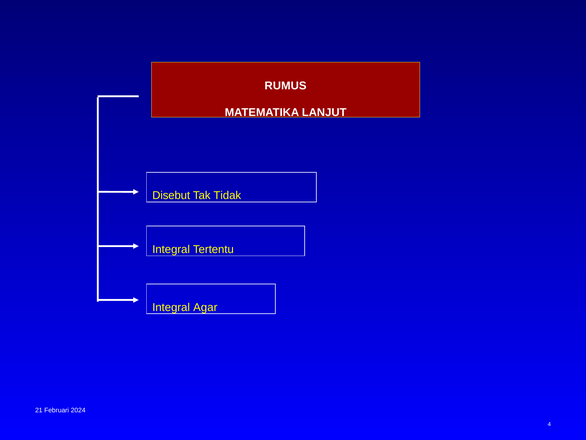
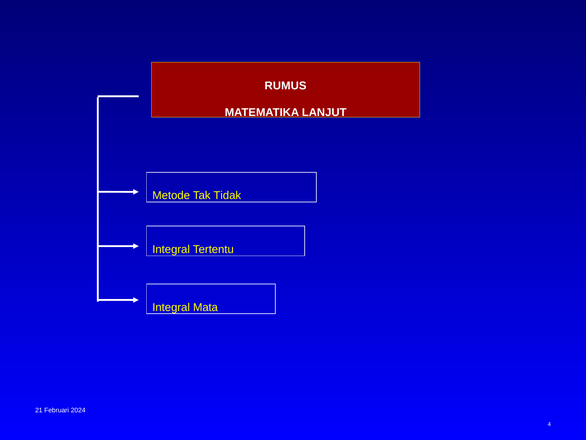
Disebut: Disebut -> Metode (171, 195)
Agar: Agar -> Mata (205, 307)
